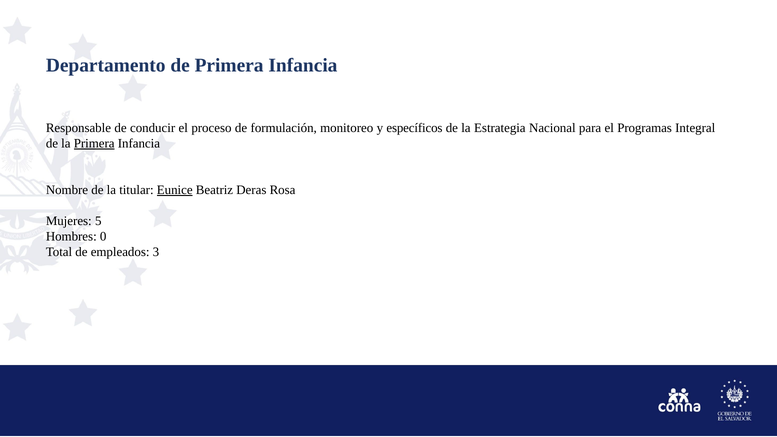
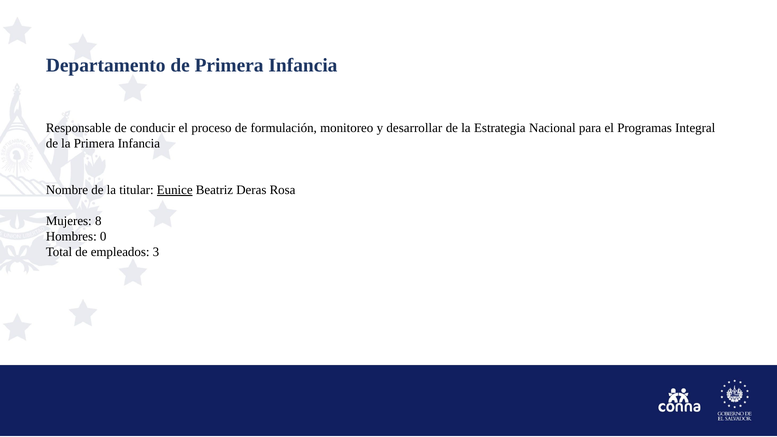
específicos: específicos -> desarrollar (414, 128)
Primera underline: present -> none (94, 143)
5: 5 -> 8 (98, 221)
